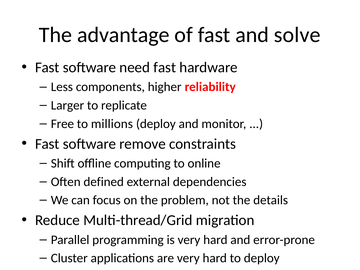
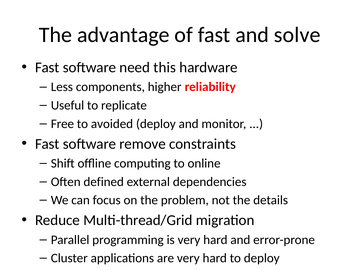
need fast: fast -> this (165, 67)
Larger: Larger -> Useful (68, 105)
millions: millions -> avoided (112, 124)
